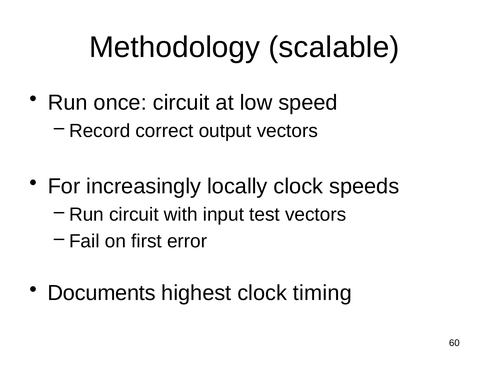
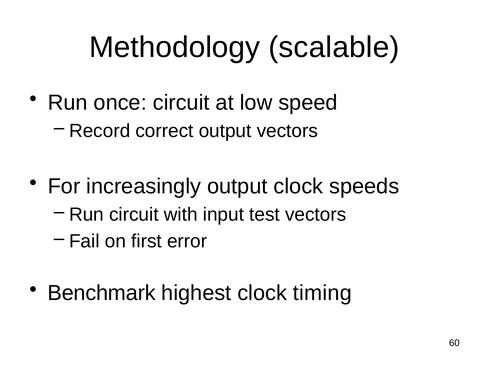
increasingly locally: locally -> output (237, 186)
Documents: Documents -> Benchmark (102, 293)
